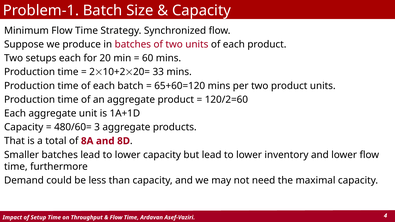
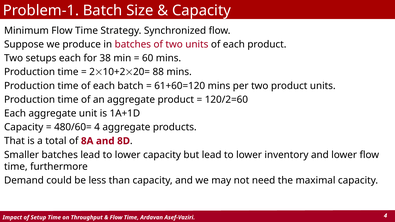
20: 20 -> 38 (105, 58)
33: 33 -> 88 (158, 72)
65+60=120: 65+60=120 -> 61+60=120 (180, 86)
480/60= 3: 3 -> 4 (97, 127)
